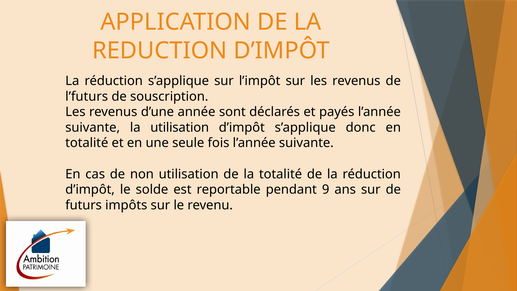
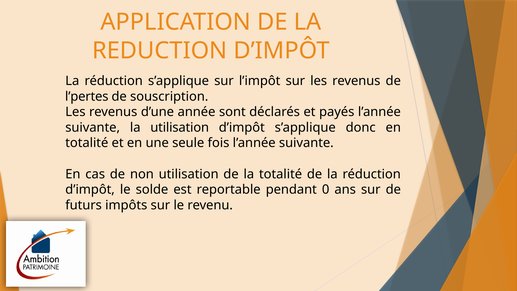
l’futurs: l’futurs -> l’pertes (87, 96)
9: 9 -> 0 (326, 189)
